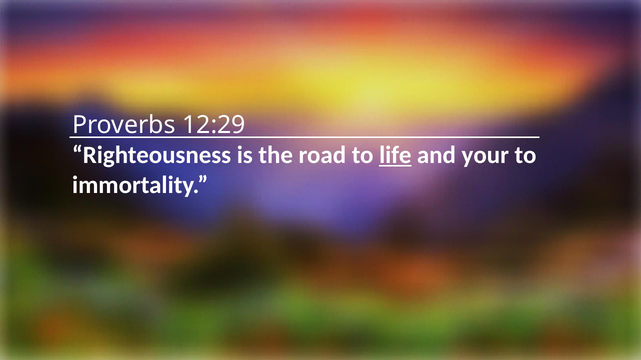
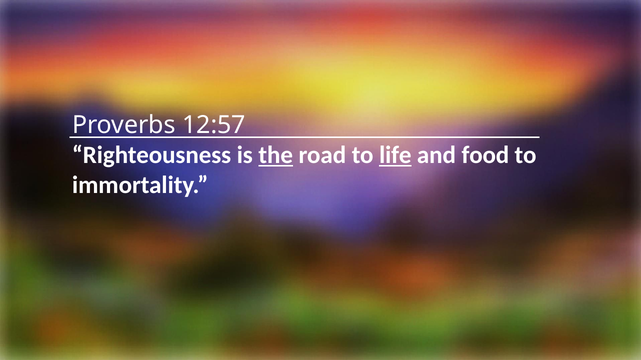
12:29: 12:29 -> 12:57 (214, 125)
the underline: none -> present (276, 155)
your: your -> food (485, 155)
